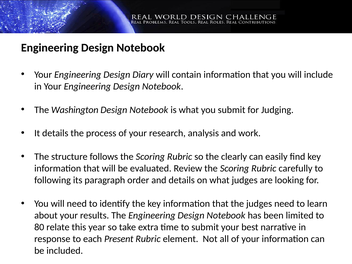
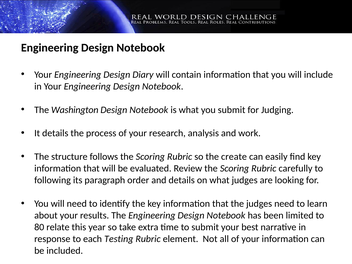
clearly: clearly -> create (234, 157)
Present: Present -> Testing (119, 239)
